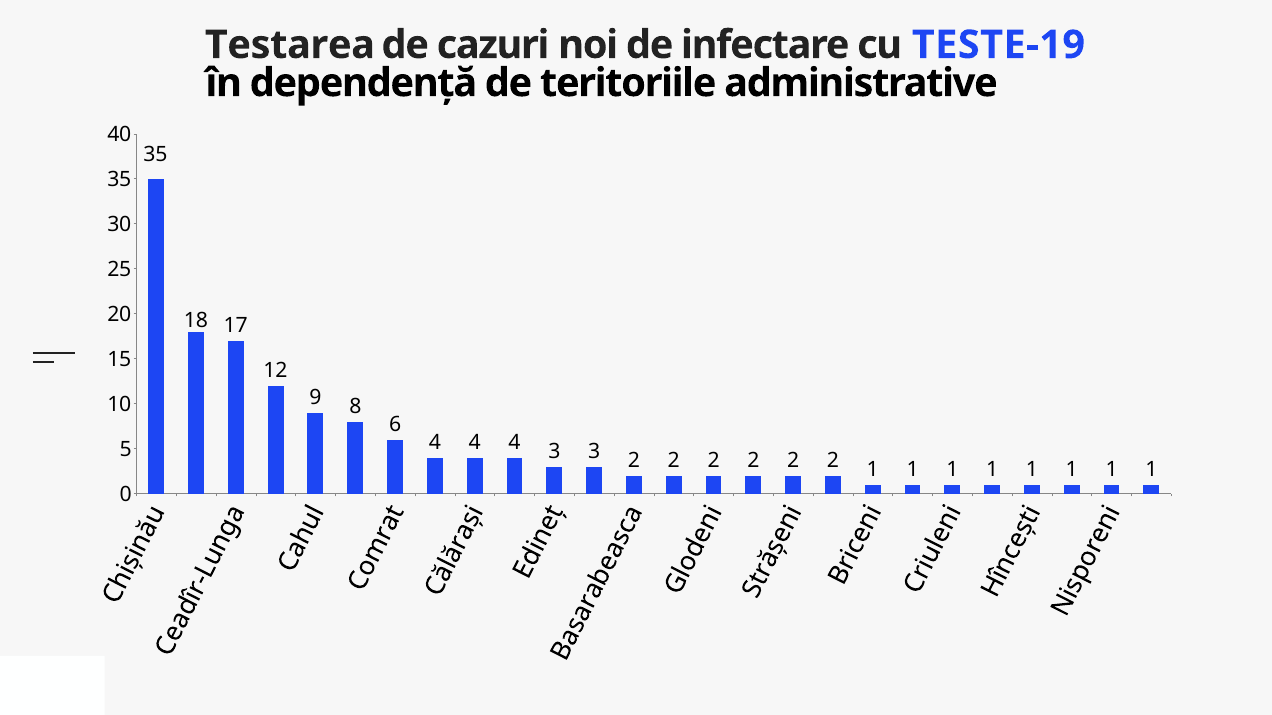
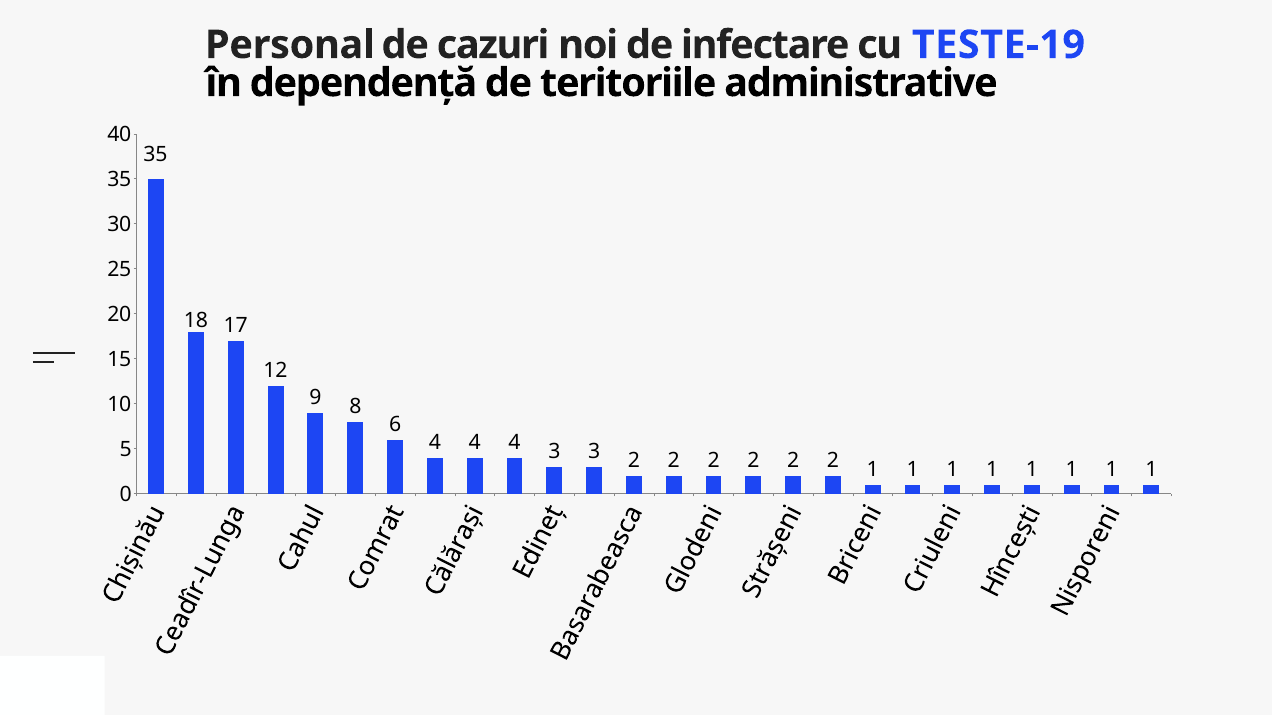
Testarea: Testarea -> Personal (290, 45)
